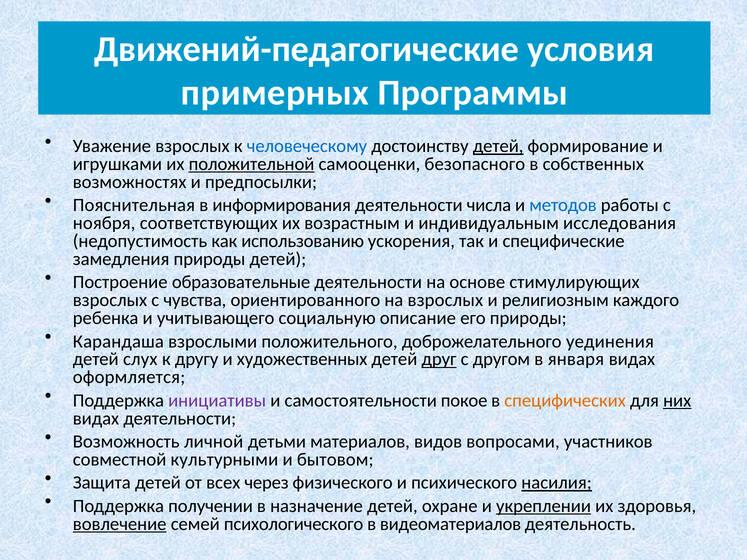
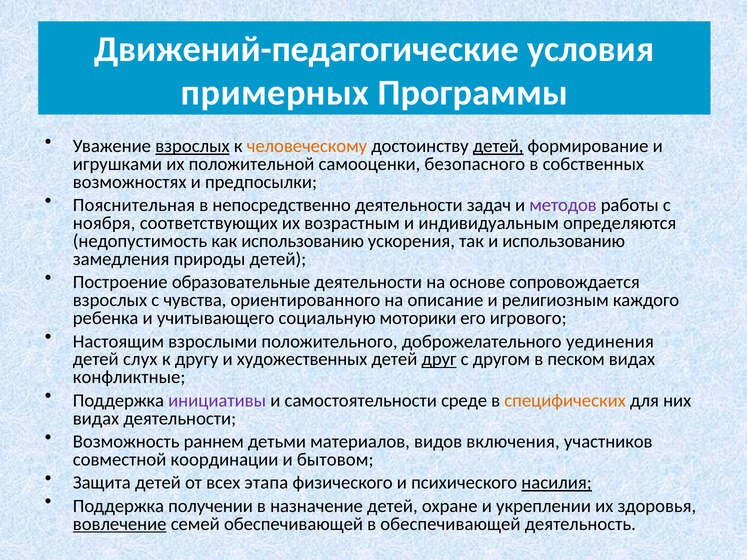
взрослых underline: none -> present (192, 146)
человеческому colour: blue -> orange (307, 146)
положительной underline: present -> none (252, 164)
информирования: информирования -> непосредственно (282, 205)
числа: числа -> задач (489, 205)
методов colour: blue -> purple (563, 205)
исследования: исследования -> определяются (620, 223)
и специфические: специфические -> использованию (564, 241)
стимулирующих: стимулирующих -> сопровождается (575, 282)
на взрослых: взрослых -> описание (445, 300)
описание: описание -> моторики (418, 318)
его природы: природы -> игрового (528, 318)
Карандаша: Карандаша -> Настоящим (118, 342)
января: января -> песком (576, 359)
оформляется: оформляется -> конфликтные (129, 377)
покое: покое -> среде (464, 401)
них underline: present -> none (677, 401)
личной: личной -> раннем (214, 442)
вопросами: вопросами -> включения (513, 442)
культурными: культурными -> координации (224, 460)
через: через -> этапа (266, 483)
укреплении underline: present -> none (544, 506)
семей психологического: психологического -> обеспечивающей (294, 524)
в видеоматериалов: видеоматериалов -> обеспечивающей (450, 524)
